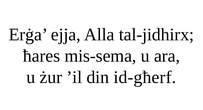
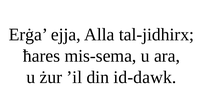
id-għerf: id-għerf -> id-dawk (145, 77)
